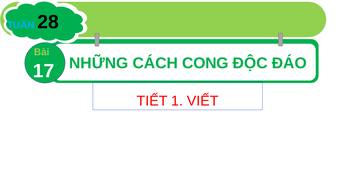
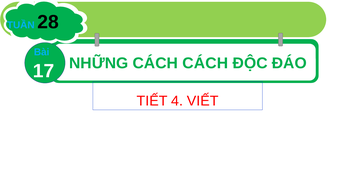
Bài colour: light green -> light blue (42, 52)
CÁCH CONG: CONG -> CÁCH (205, 63)
1: 1 -> 4 (177, 101)
